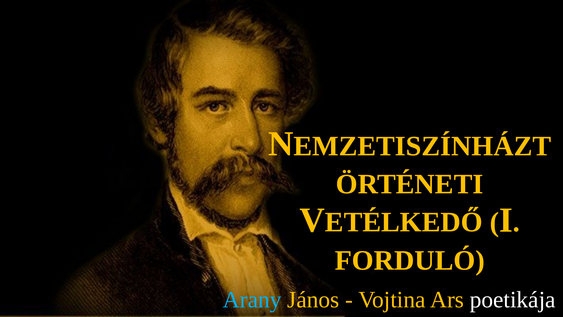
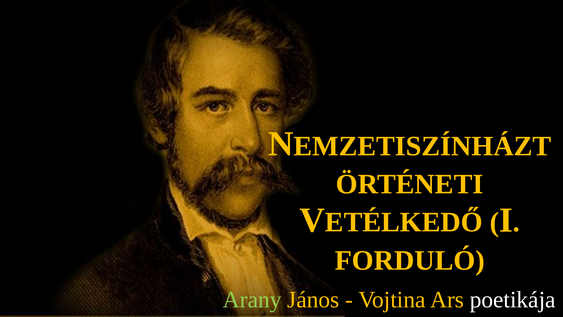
Arany colour: light blue -> light green (252, 299)
